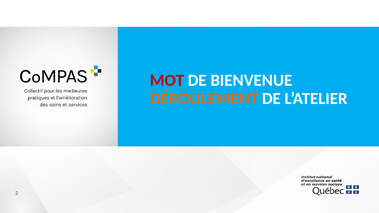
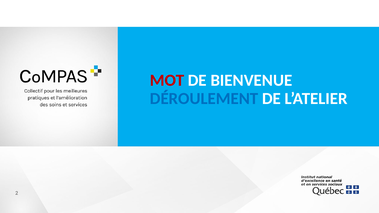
DÉROULEMENT colour: orange -> blue (204, 99)
